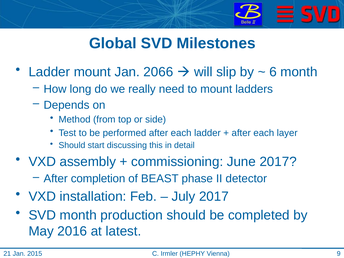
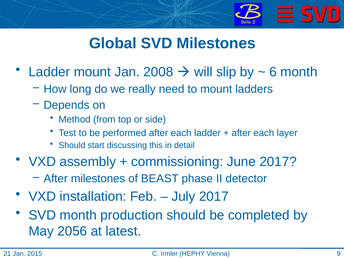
2066: 2066 -> 2008 (158, 72)
After completion: completion -> milestones (98, 179)
2016: 2016 -> 2056 (72, 231)
